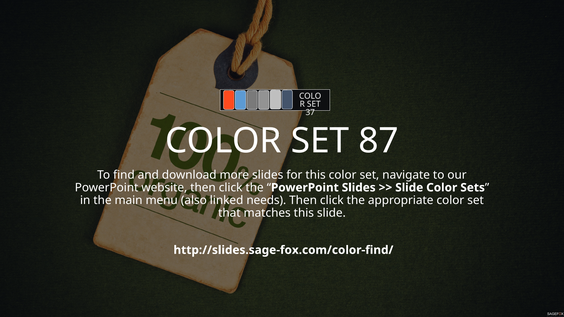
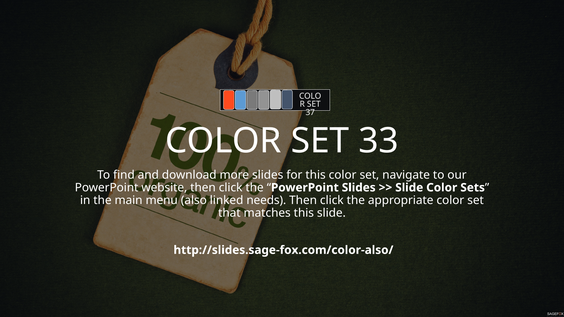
87: 87 -> 33 (379, 141)
http://slides.sage-fox.com/color-find/: http://slides.sage-fox.com/color-find/ -> http://slides.sage-fox.com/color-also/ (283, 250)
